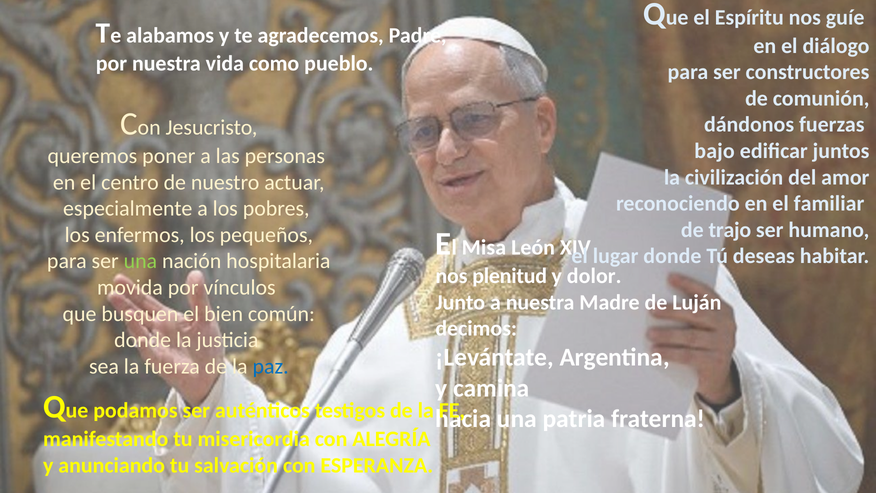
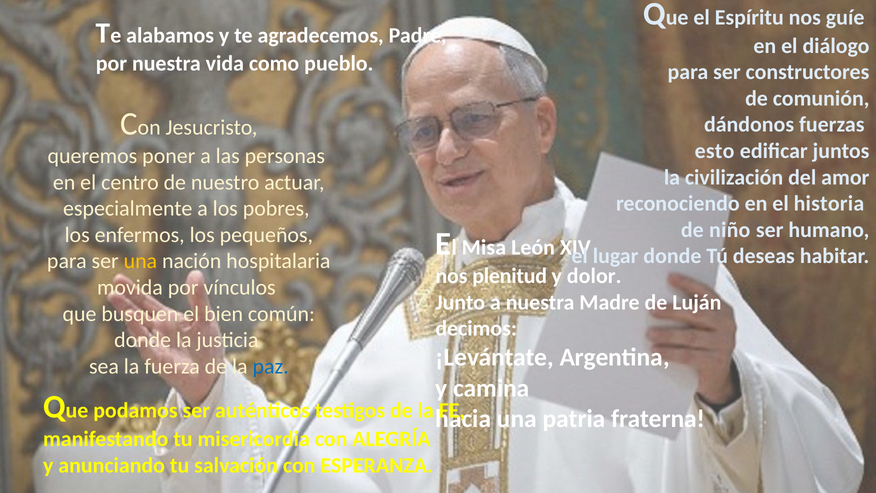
bajo: bajo -> esto (715, 151)
familiar: familiar -> historia (829, 204)
trajo: trajo -> niño (730, 230)
una colour: light green -> yellow (140, 261)
